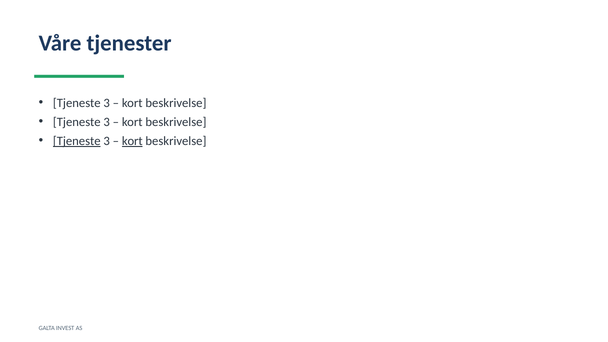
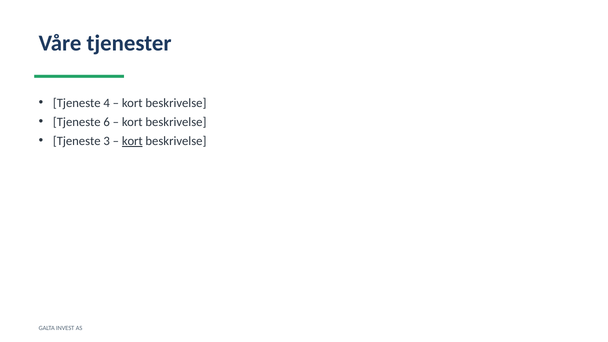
3: 3 -> 4 (107, 103)
3: 3 -> 6 (107, 122)
Tjeneste underline: present -> none (77, 141)
